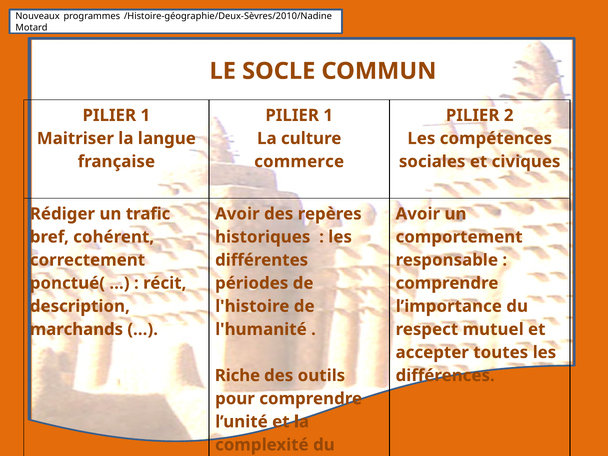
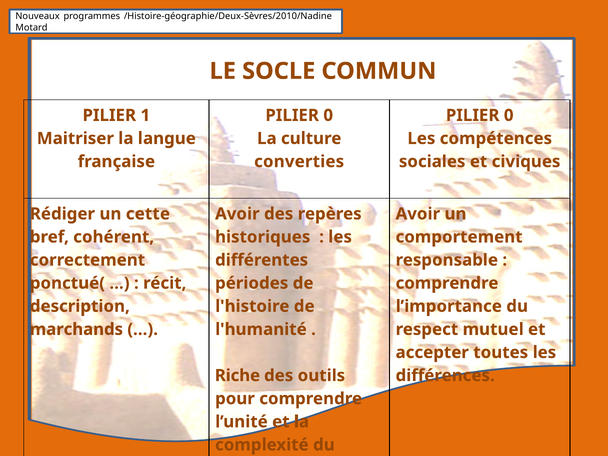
1: 1 -> 0 (328, 115)
2: 2 -> 0 (509, 115)
commerce: commerce -> converties (299, 162)
trafic: trafic -> cette (148, 214)
